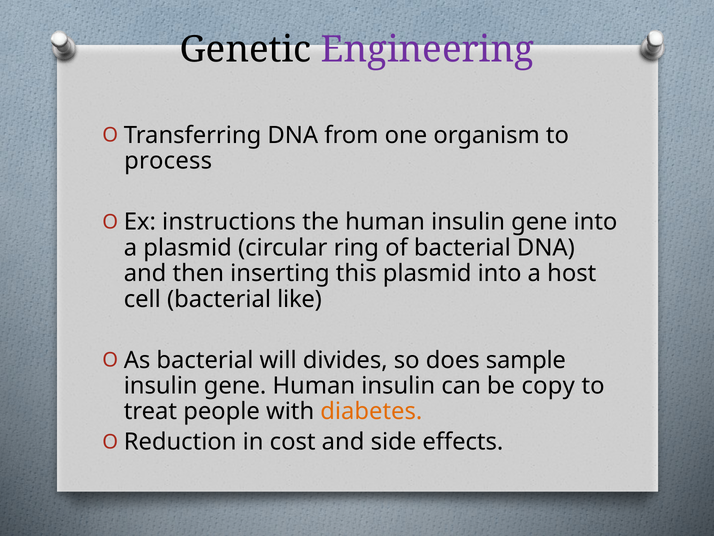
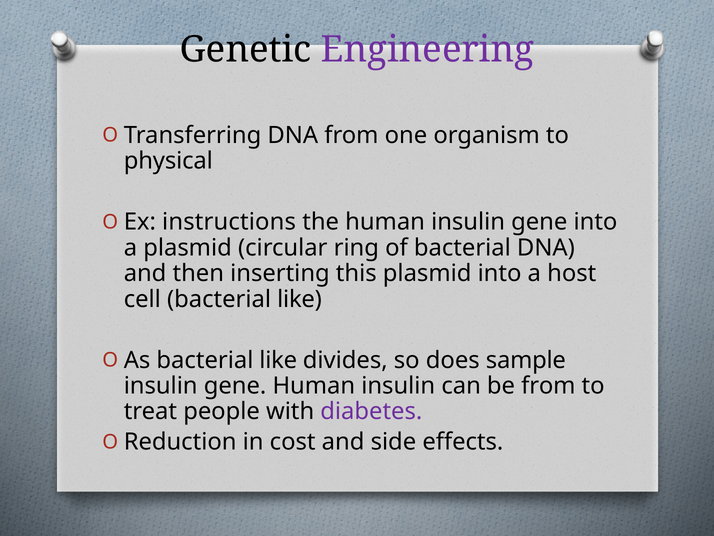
process: process -> physical (168, 161)
As bacterial will: will -> like (278, 360)
be copy: copy -> from (548, 386)
diabetes colour: orange -> purple (371, 411)
